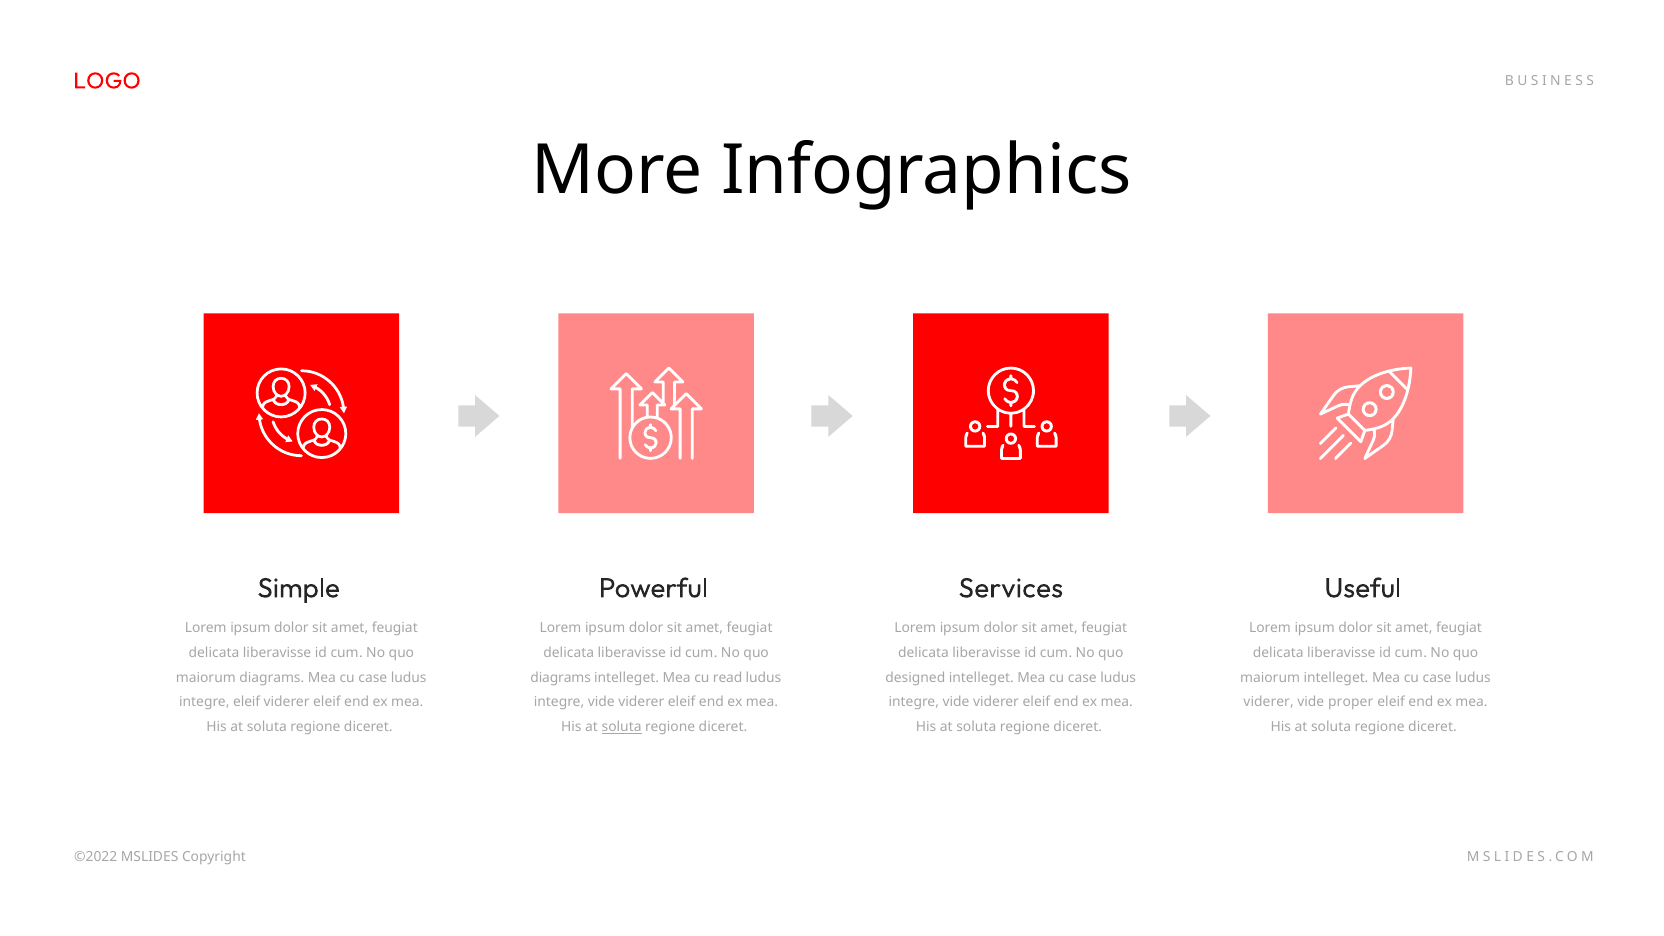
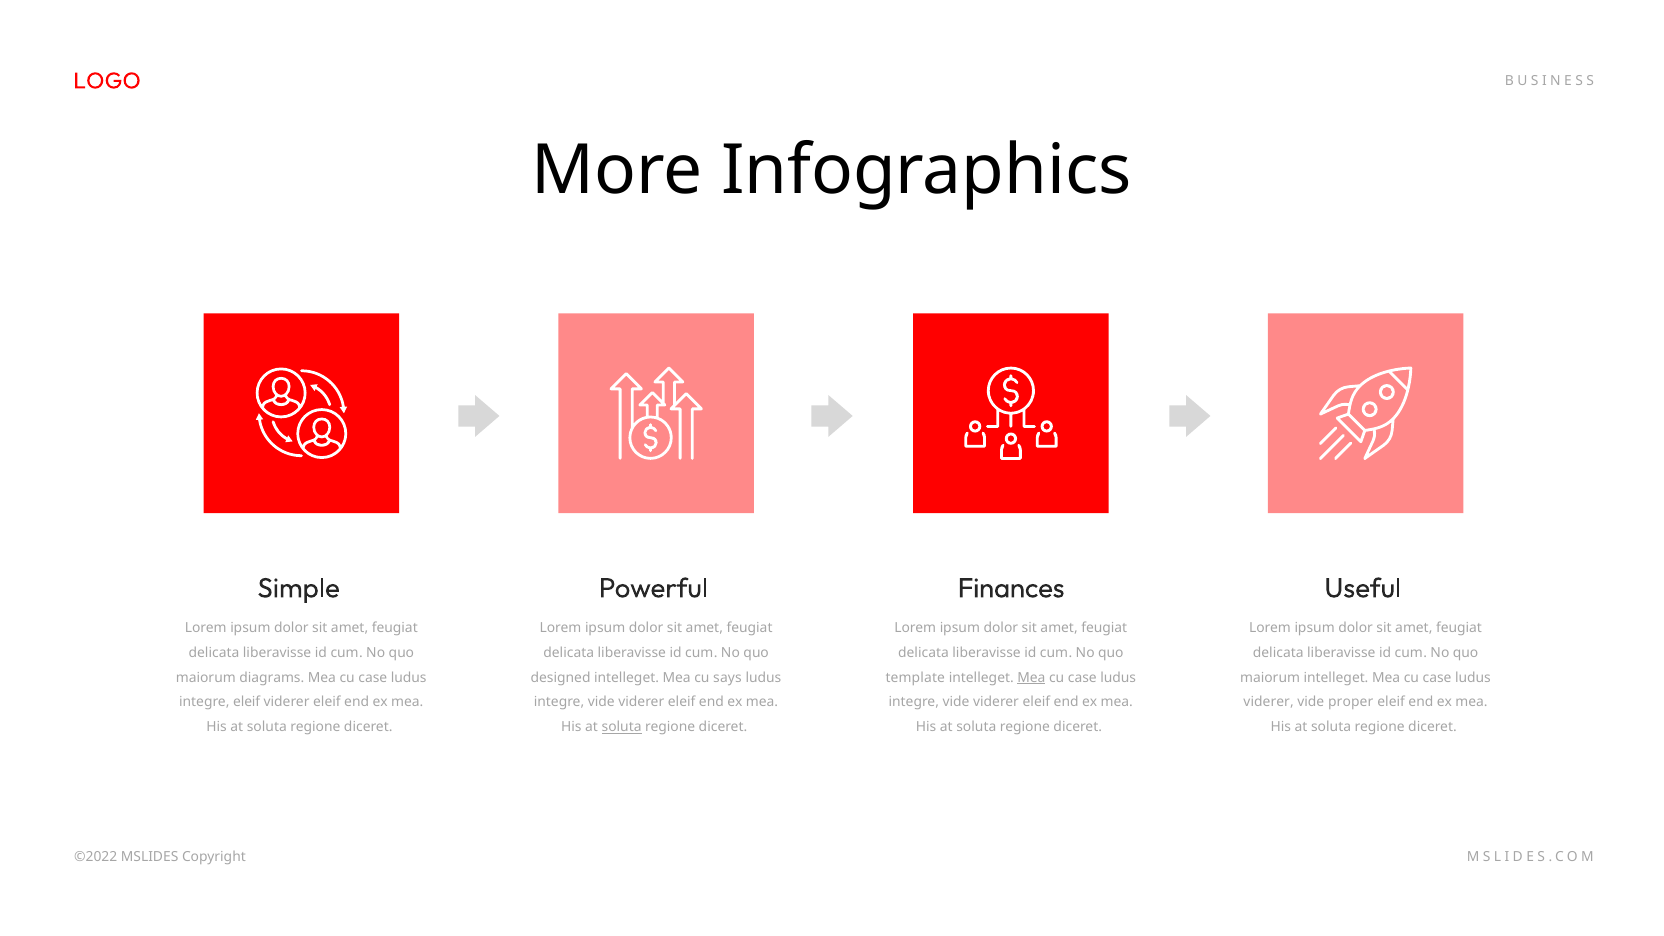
Services: Services -> Finances (1011, 588)
diagrams: diagrams -> designed (561, 677)
read: read -> says (728, 677)
designed: designed -> template (915, 677)
Mea underline: none -> present (1031, 677)
